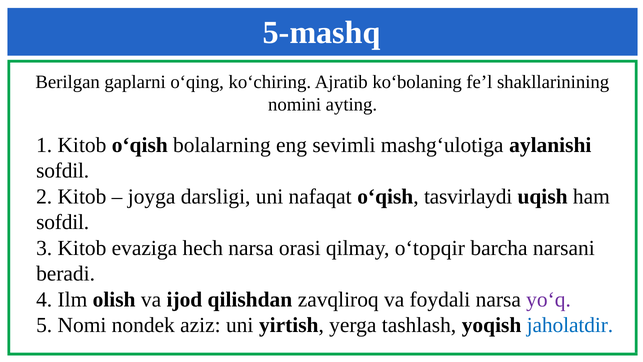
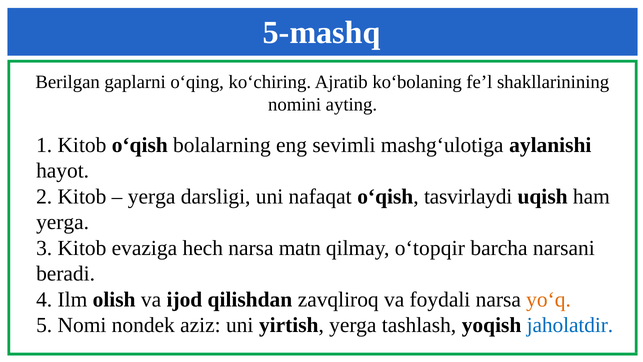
sofdil: sofdil -> hayot (63, 171)
joyga: joyga -> yerga (152, 196)
sofdil: sofdil -> yerga (63, 222)
orasi: orasi -> matn (300, 248)
yo‘q colour: purple -> orange (549, 299)
